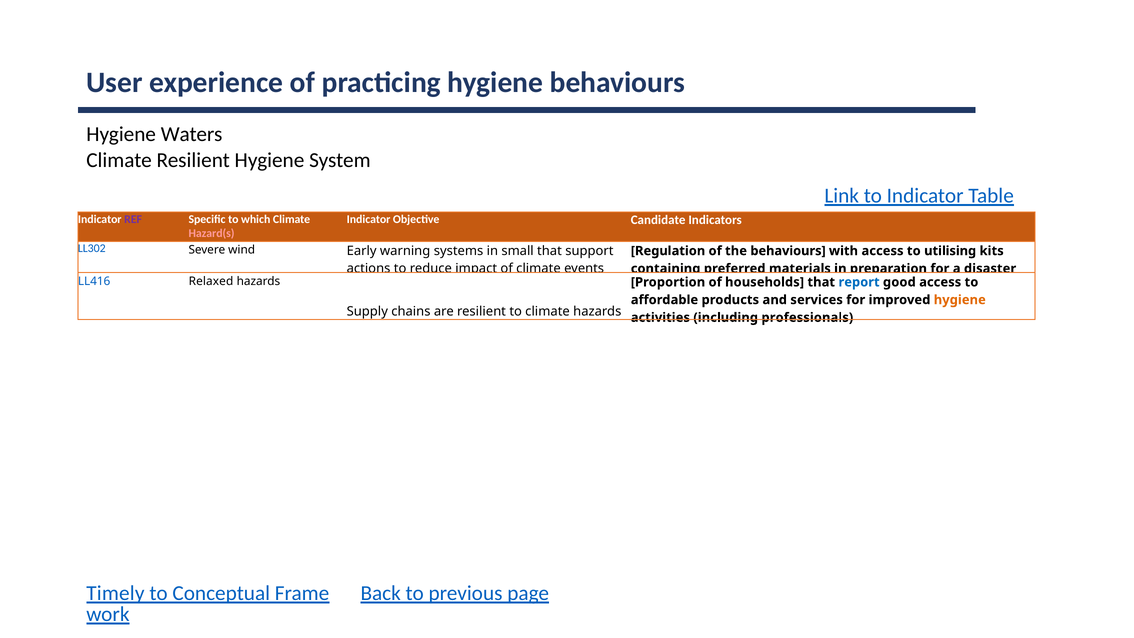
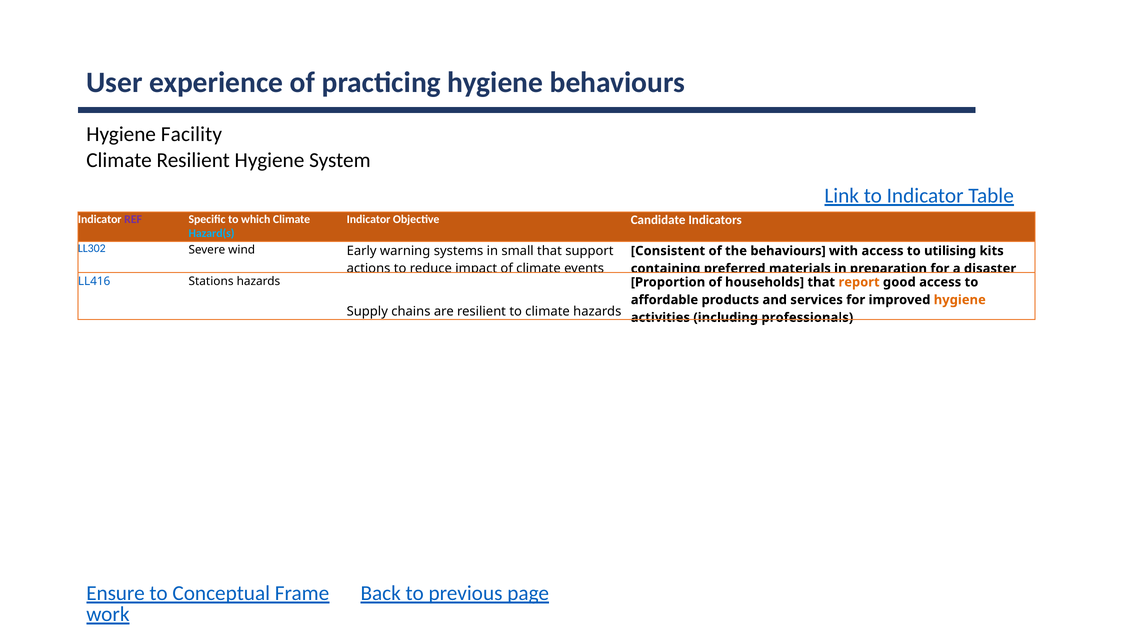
Waters: Waters -> Facility (191, 134)
Hazard(s colour: pink -> light blue (212, 234)
Regulation: Regulation -> Consistent (668, 251)
Relaxed: Relaxed -> Stations (211, 281)
report colour: blue -> orange (859, 282)
Timely: Timely -> Ensure (116, 593)
